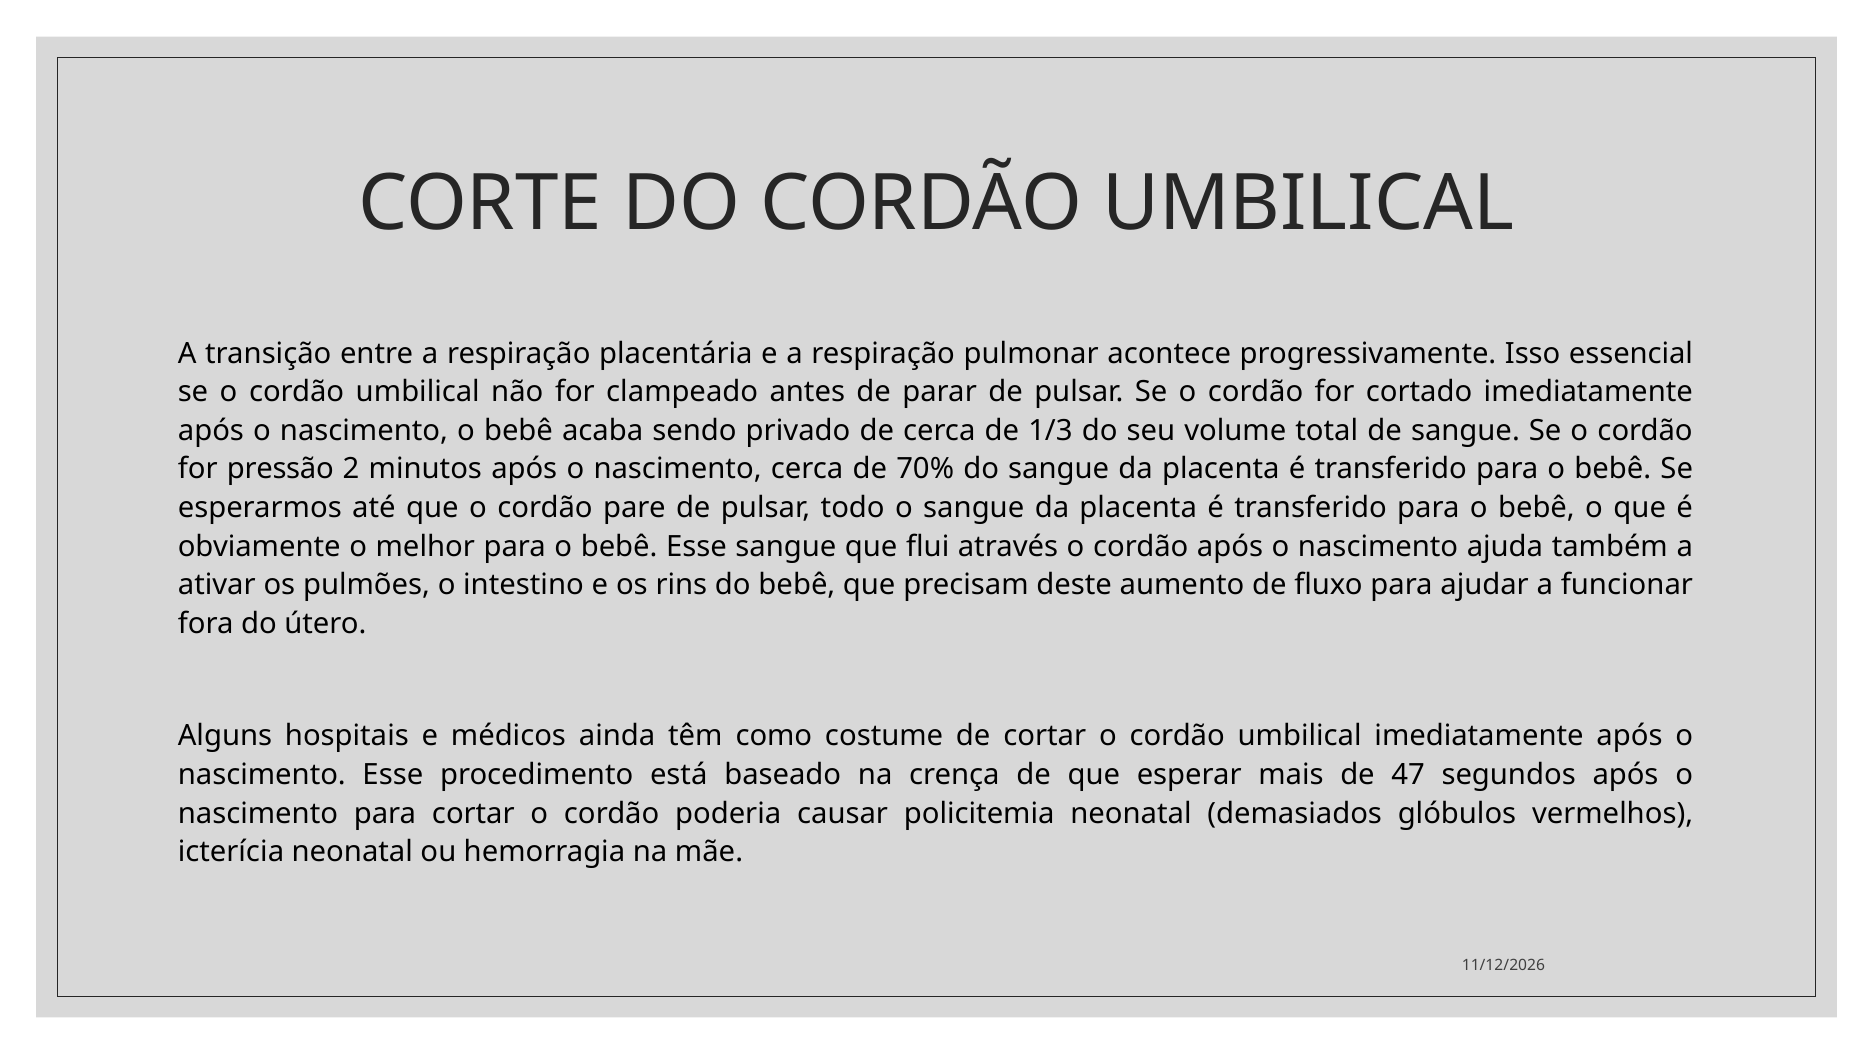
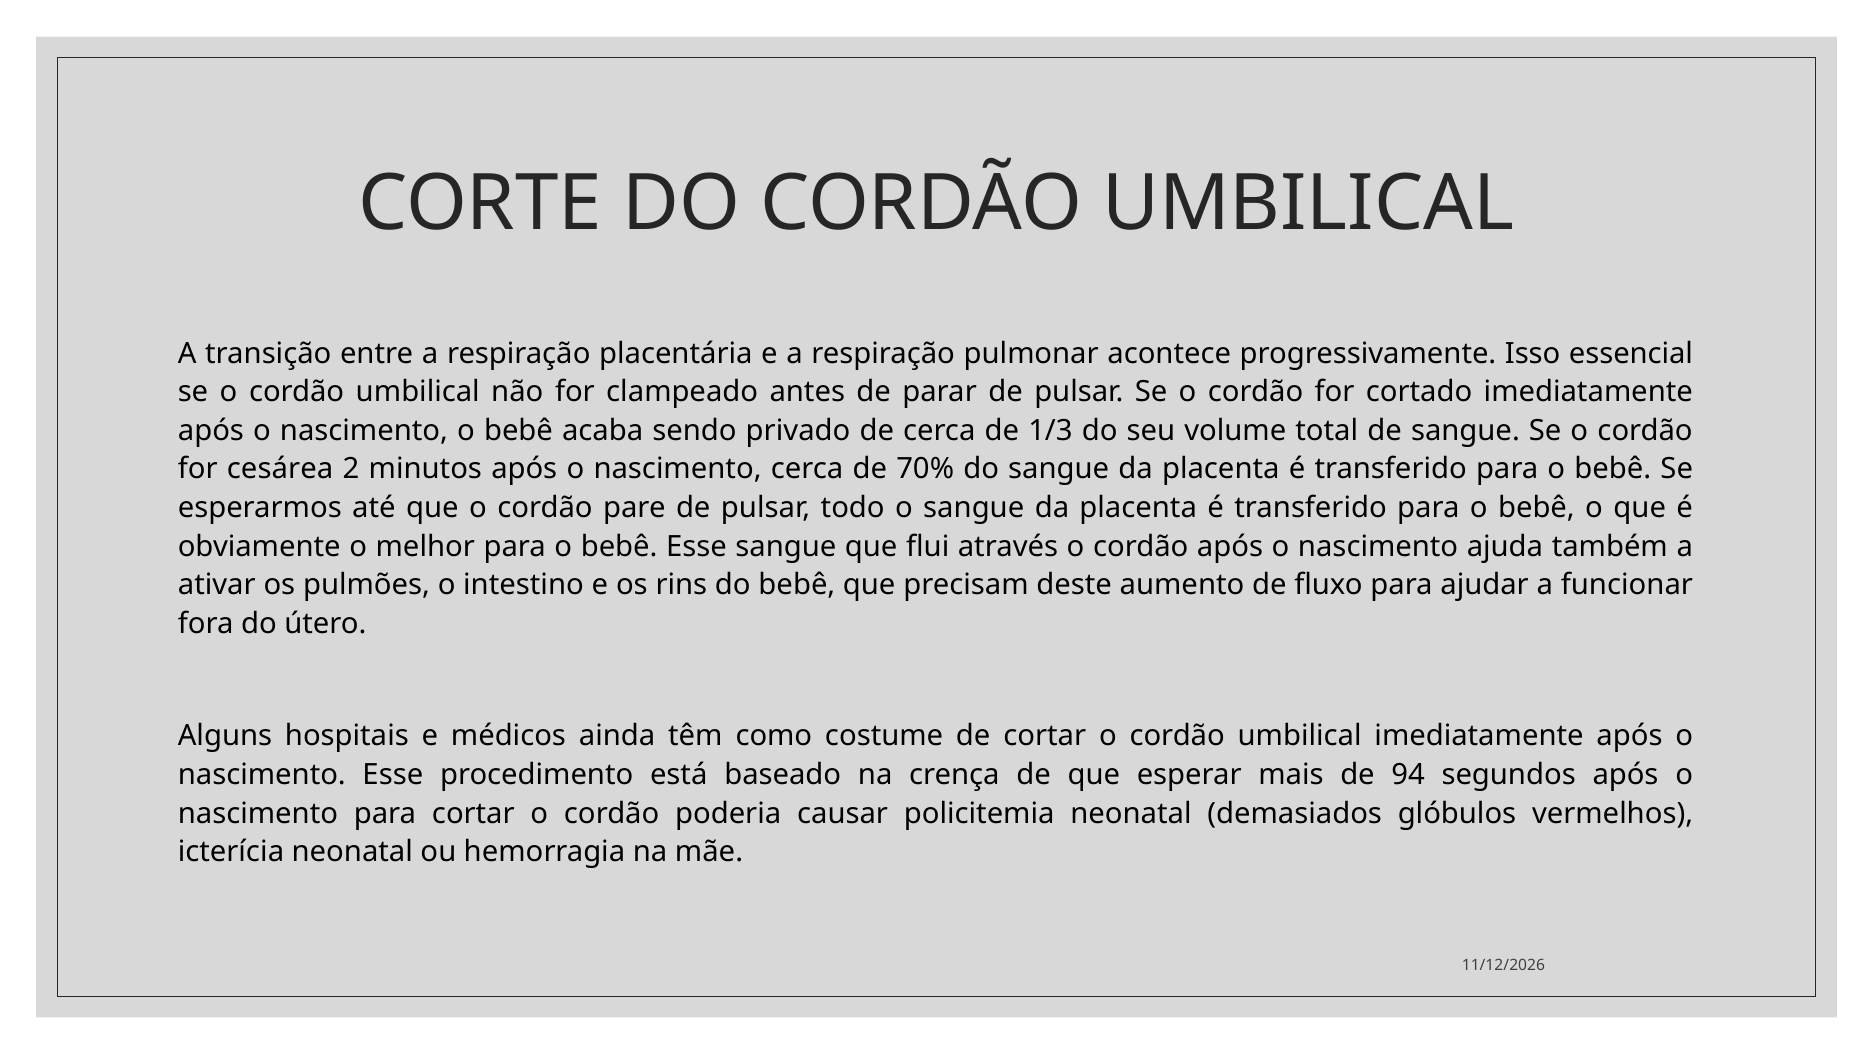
pressão: pressão -> cesárea (280, 469)
47: 47 -> 94 (1408, 774)
